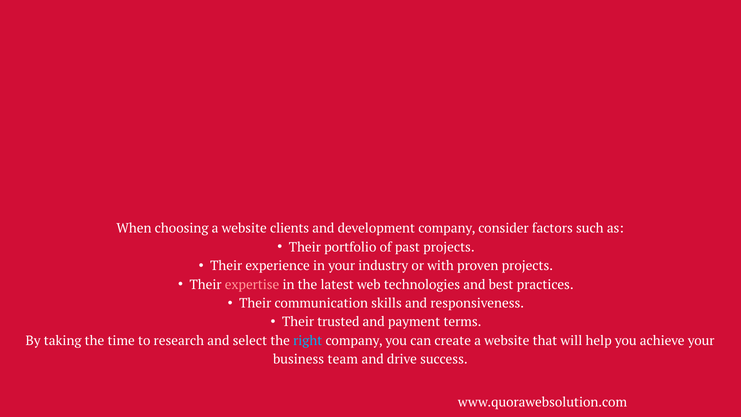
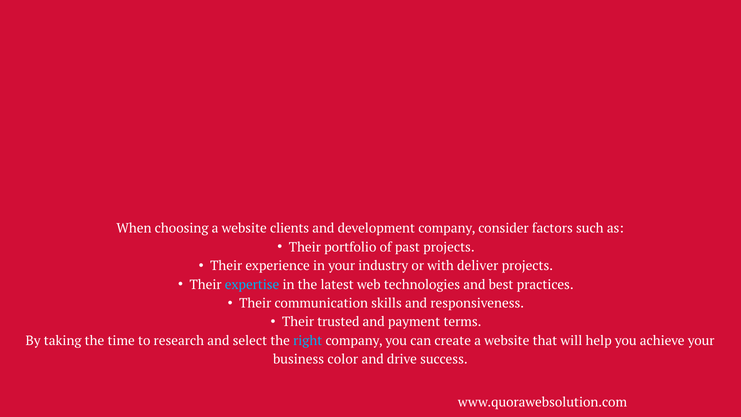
proven: proven -> deliver (478, 266)
expertise colour: pink -> light blue (252, 284)
team: team -> color (343, 359)
